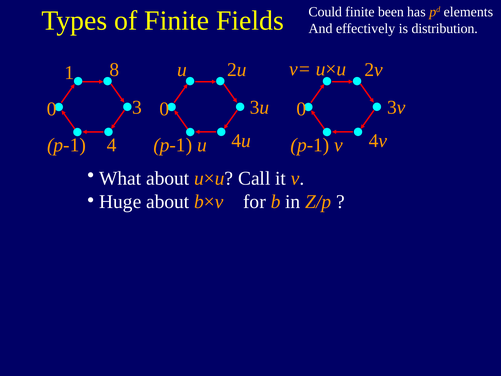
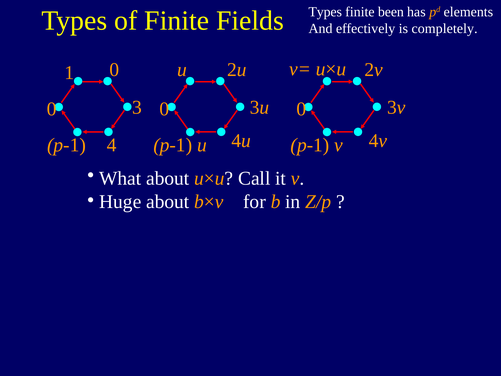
Fields Could: Could -> Types (325, 12)
distribution: distribution -> completely (445, 28)
1 8: 8 -> 0 (114, 70)
